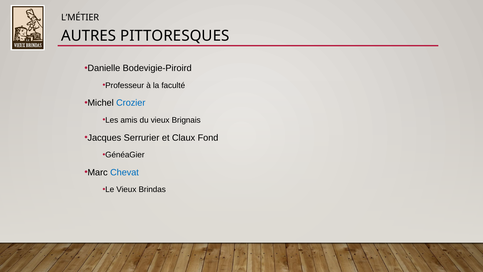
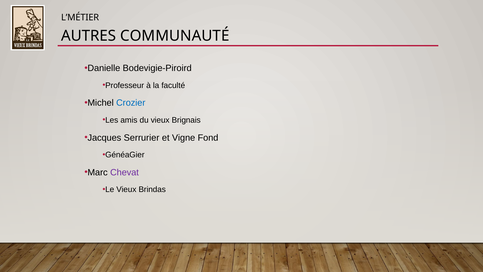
PITTORESQUES: PITTORESQUES -> COMMUNAUTÉ (175, 36)
Claux: Claux -> Vigne (184, 138)
Chevat colour: blue -> purple (125, 172)
